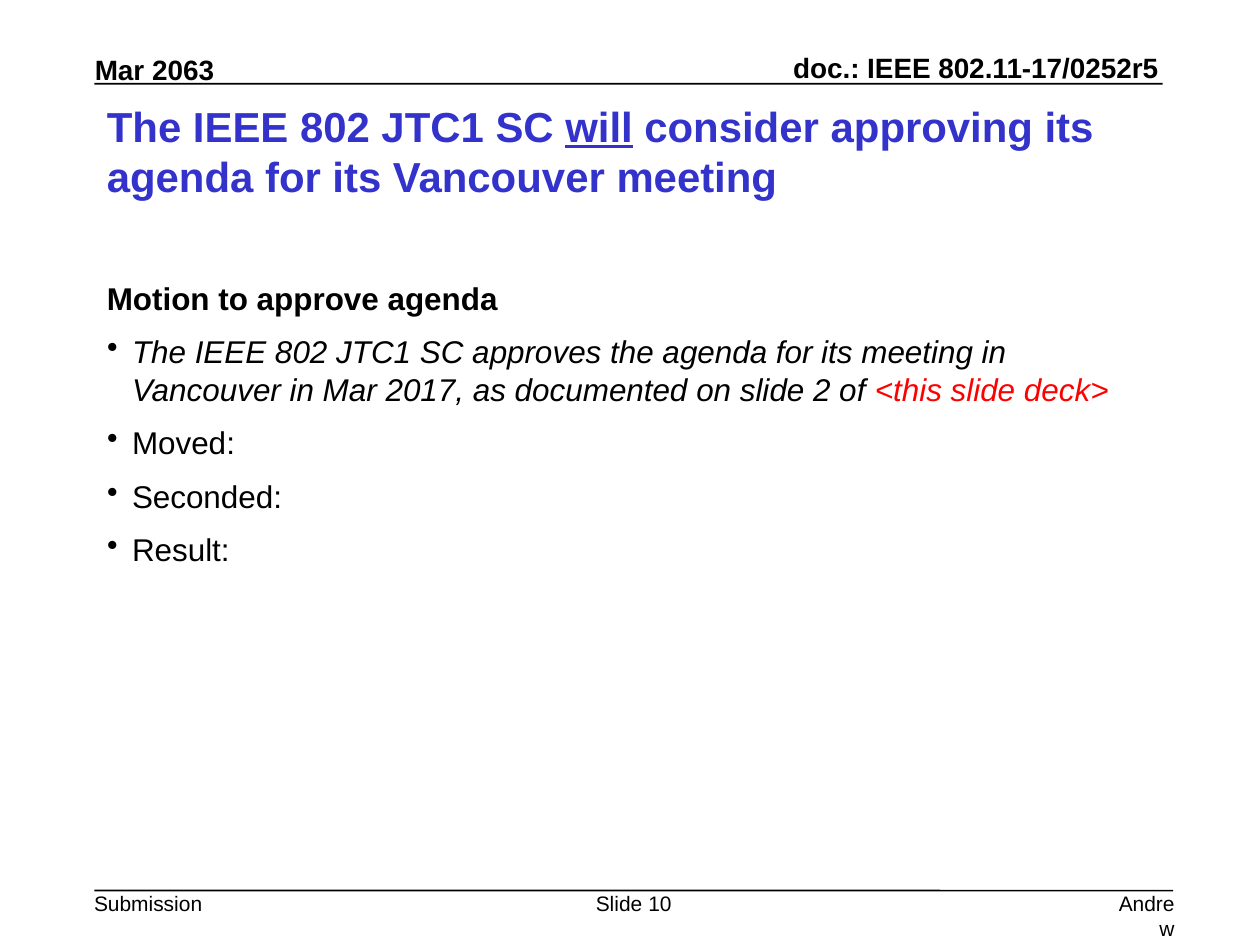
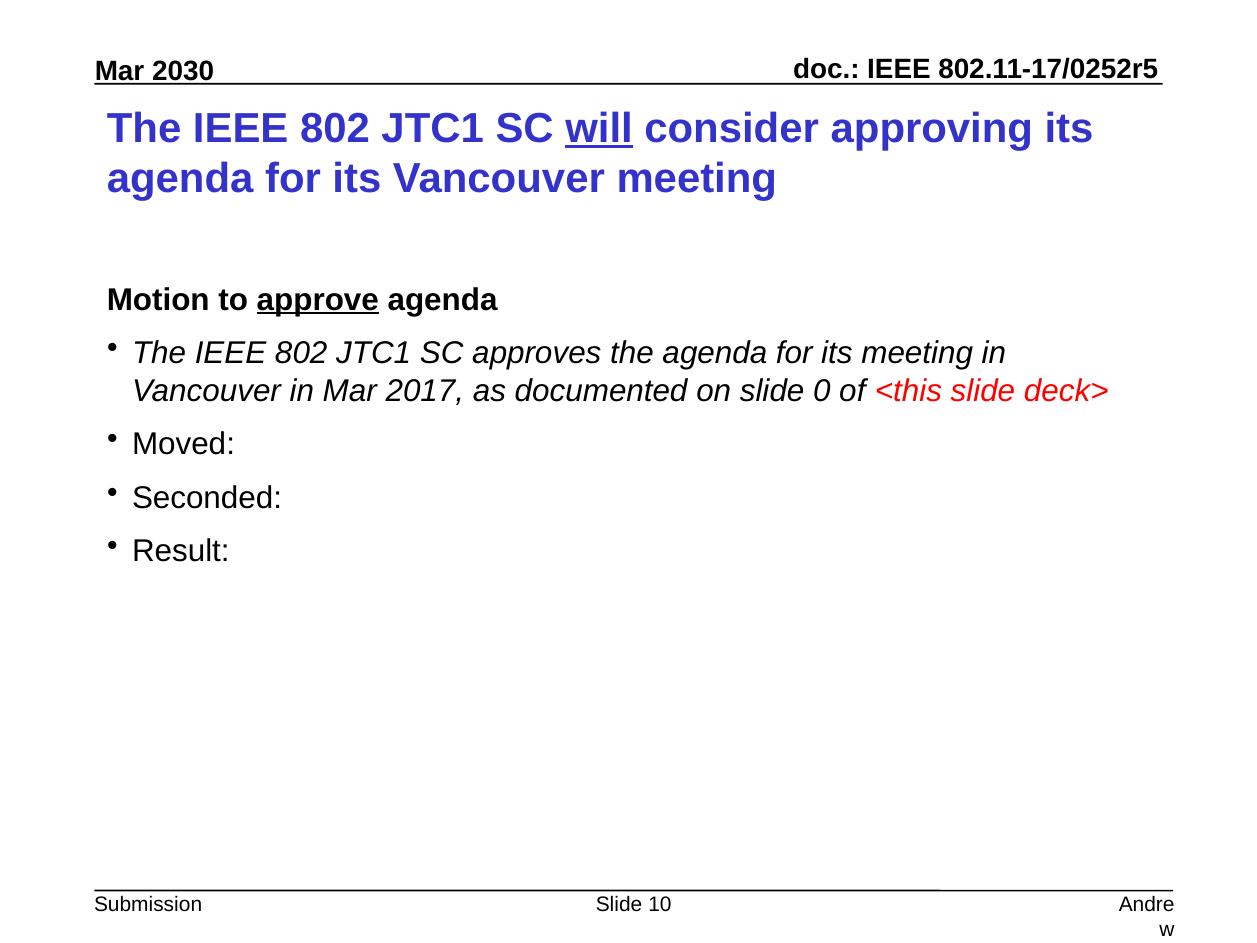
2063: 2063 -> 2030 (183, 71)
approve underline: none -> present (318, 300)
2: 2 -> 0 (822, 391)
